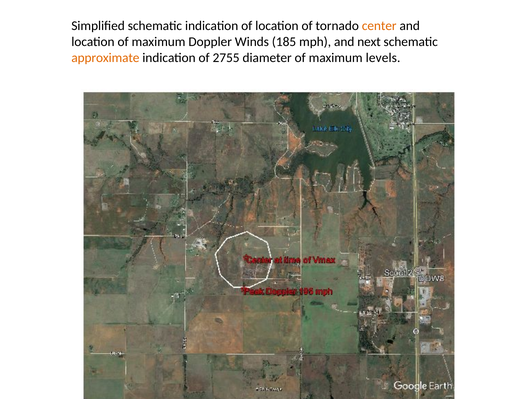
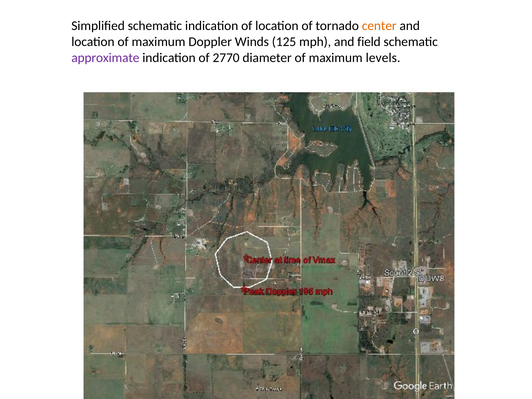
185: 185 -> 125 (284, 42)
next: next -> field (369, 42)
approximate colour: orange -> purple (105, 58)
2755: 2755 -> 2770 (226, 58)
